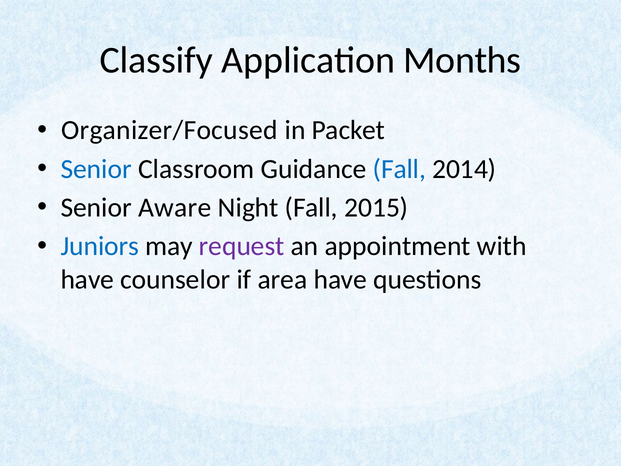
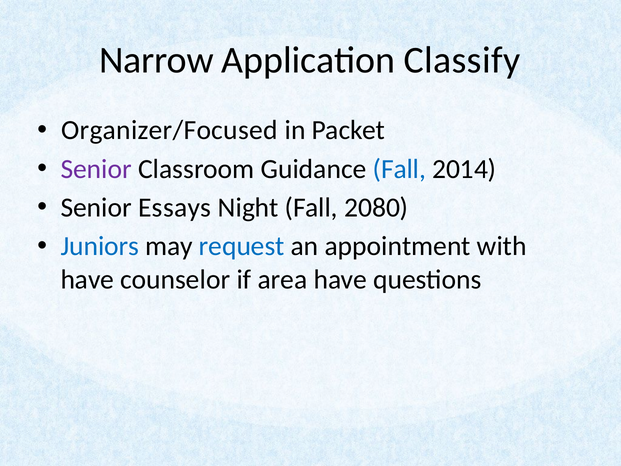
Classify: Classify -> Narrow (156, 60)
Months: Months -> Classify (462, 60)
Senior colour: blue -> purple (96, 169)
Aware: Aware -> Essays (175, 208)
2015: 2015 -> 2080 (376, 208)
request colour: purple -> blue (242, 246)
